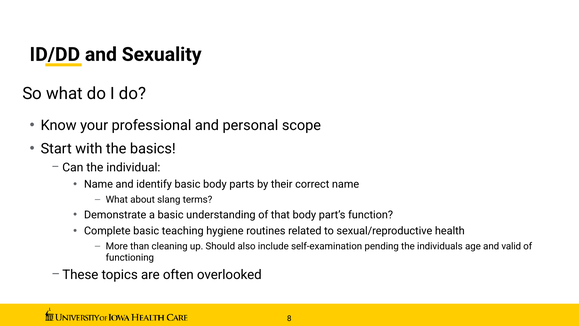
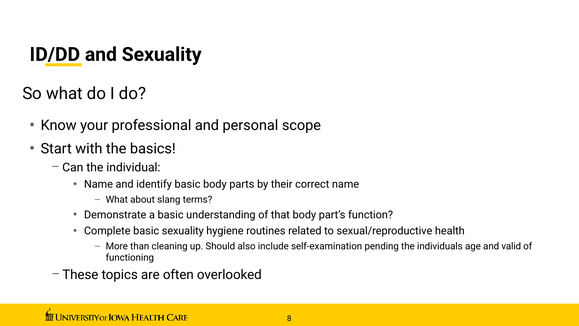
basic teaching: teaching -> sexuality (183, 231)
